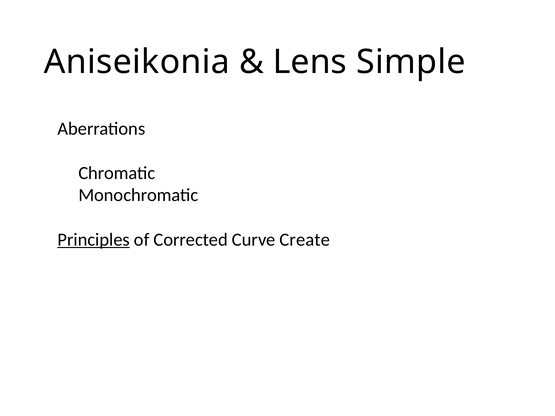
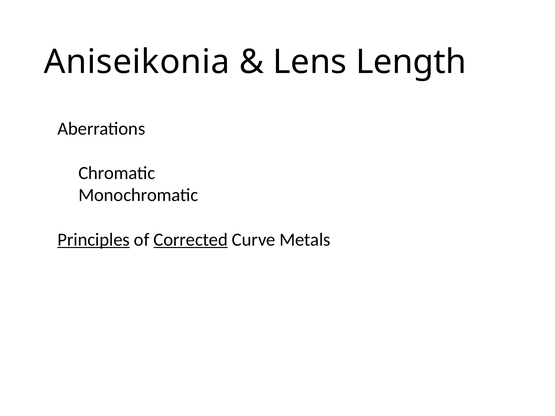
Simple: Simple -> Length (411, 62)
Corrected underline: none -> present (191, 240)
Create: Create -> Metals (305, 240)
